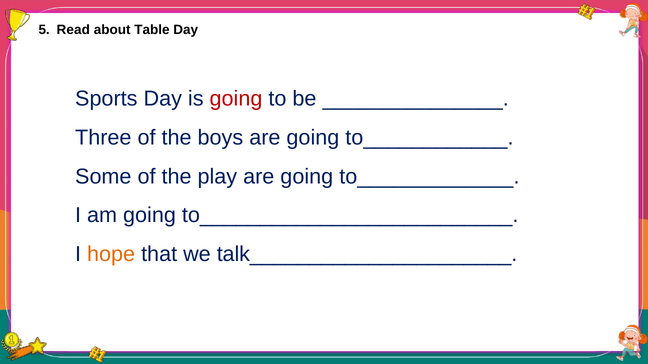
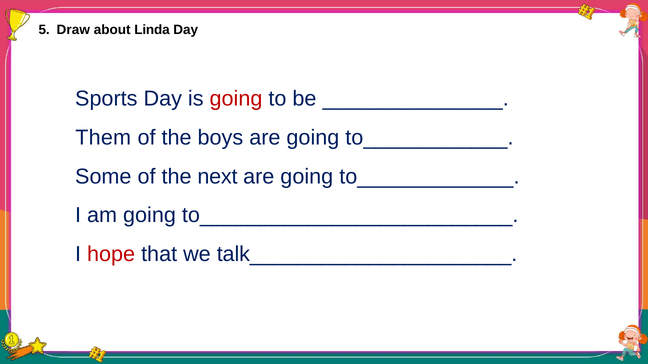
Read: Read -> Draw (73, 30)
Table: Table -> Linda (152, 30)
Three: Three -> Them (103, 138)
play: play -> next (217, 177)
hope colour: orange -> red (111, 254)
